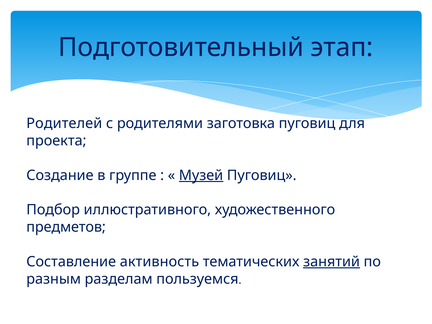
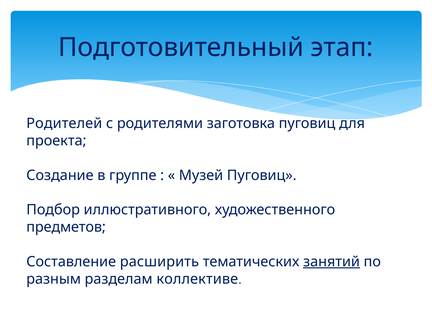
Музей underline: present -> none (201, 175)
активность: активность -> расширить (159, 262)
пользуемся: пользуемся -> коллективе (197, 279)
